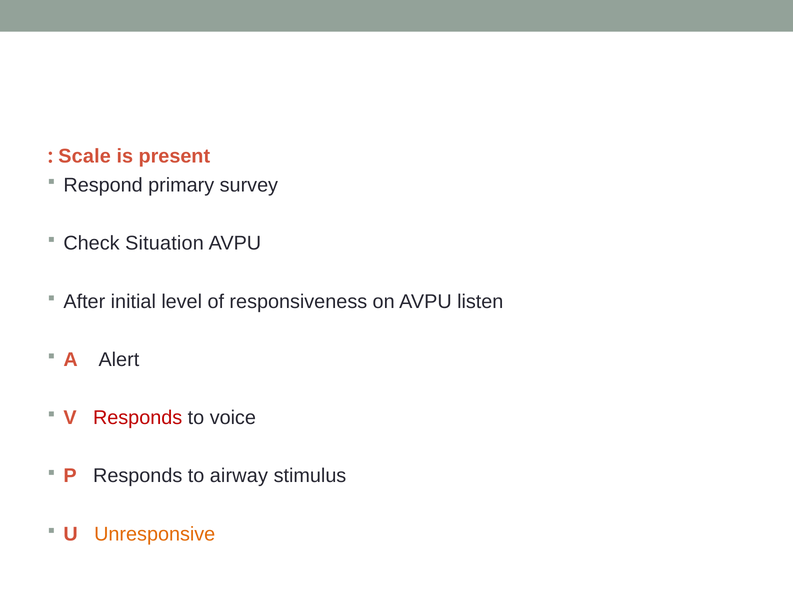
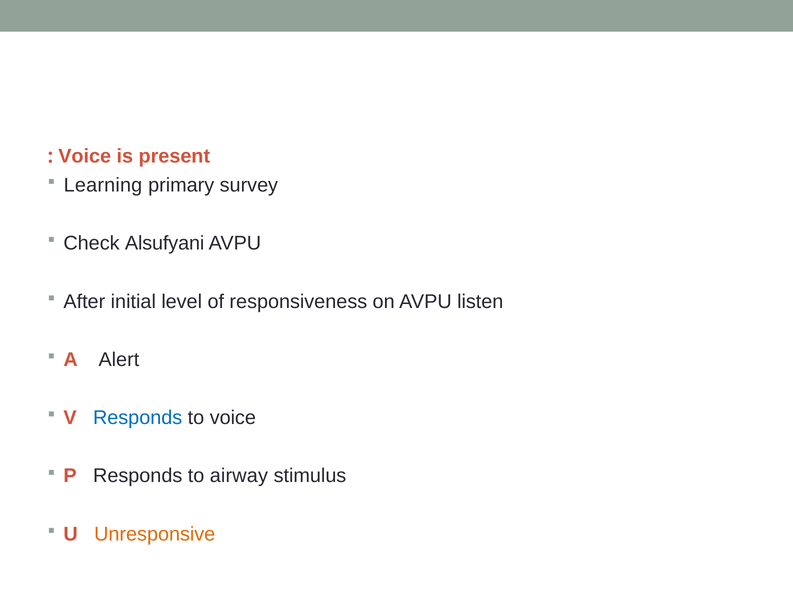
Scale: Scale -> Voice (85, 156)
Respond: Respond -> Learning (103, 185)
Situation: Situation -> Alsufyani (165, 243)
Responds colour: red -> blue (138, 418)
